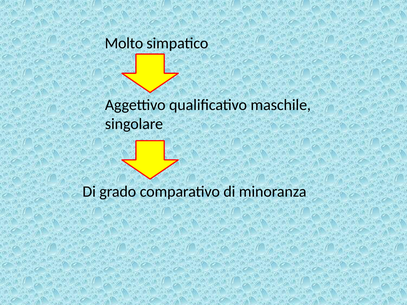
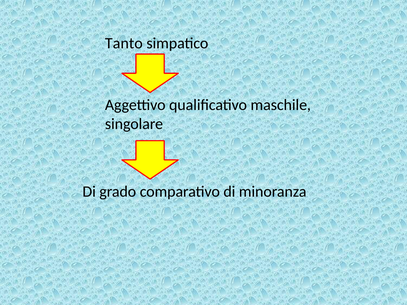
Molto: Molto -> Tanto (124, 43)
